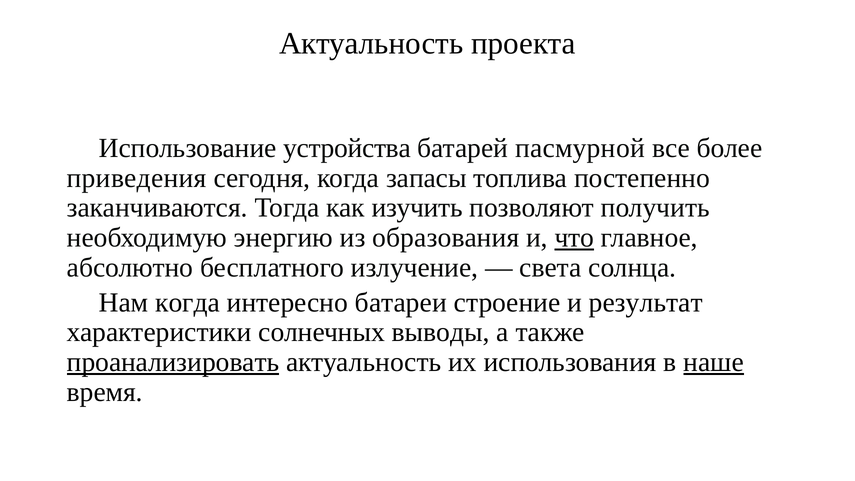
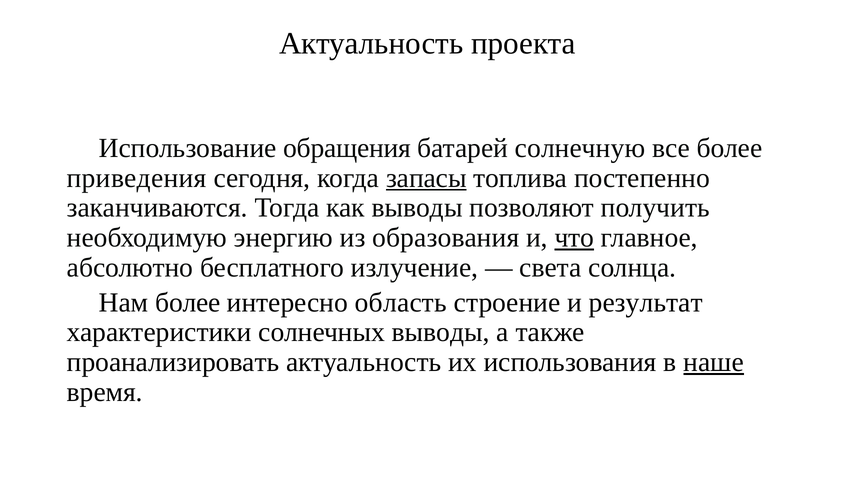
устройства: устройства -> обращения (347, 148)
пасмурной: пасмурной -> солнечную (580, 148)
запасы underline: none -> present (426, 178)
как изучить: изучить -> выводы (417, 208)
Нам когда: когда -> более (188, 302)
батареи: батареи -> область (401, 302)
проанализировать underline: present -> none (173, 362)
